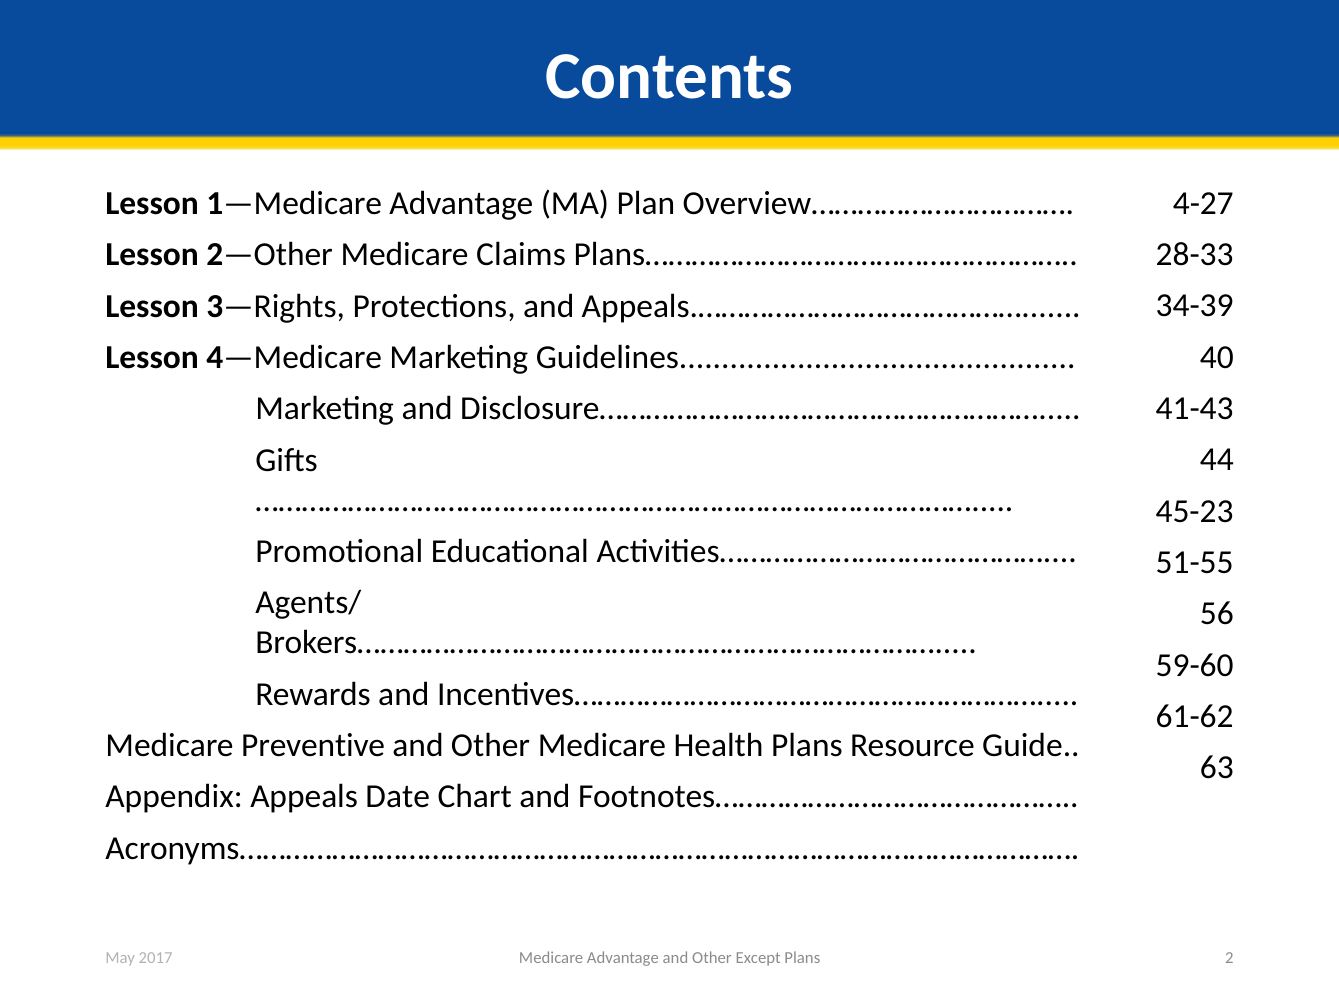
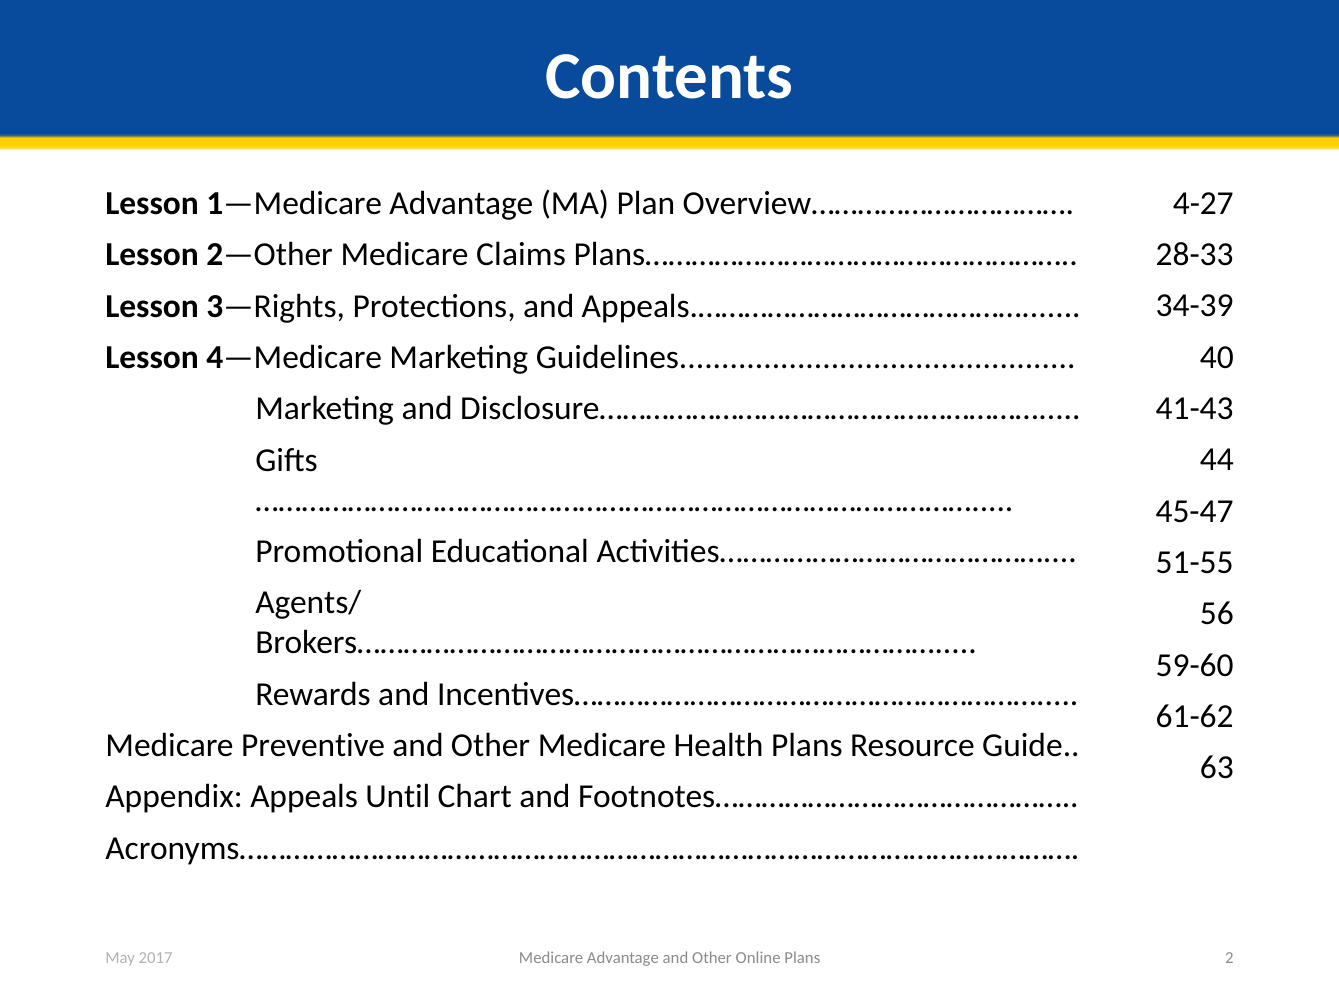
45-23: 45-23 -> 45-47 (1195, 511)
Date: Date -> Until (398, 797)
Except: Except -> Online (758, 959)
